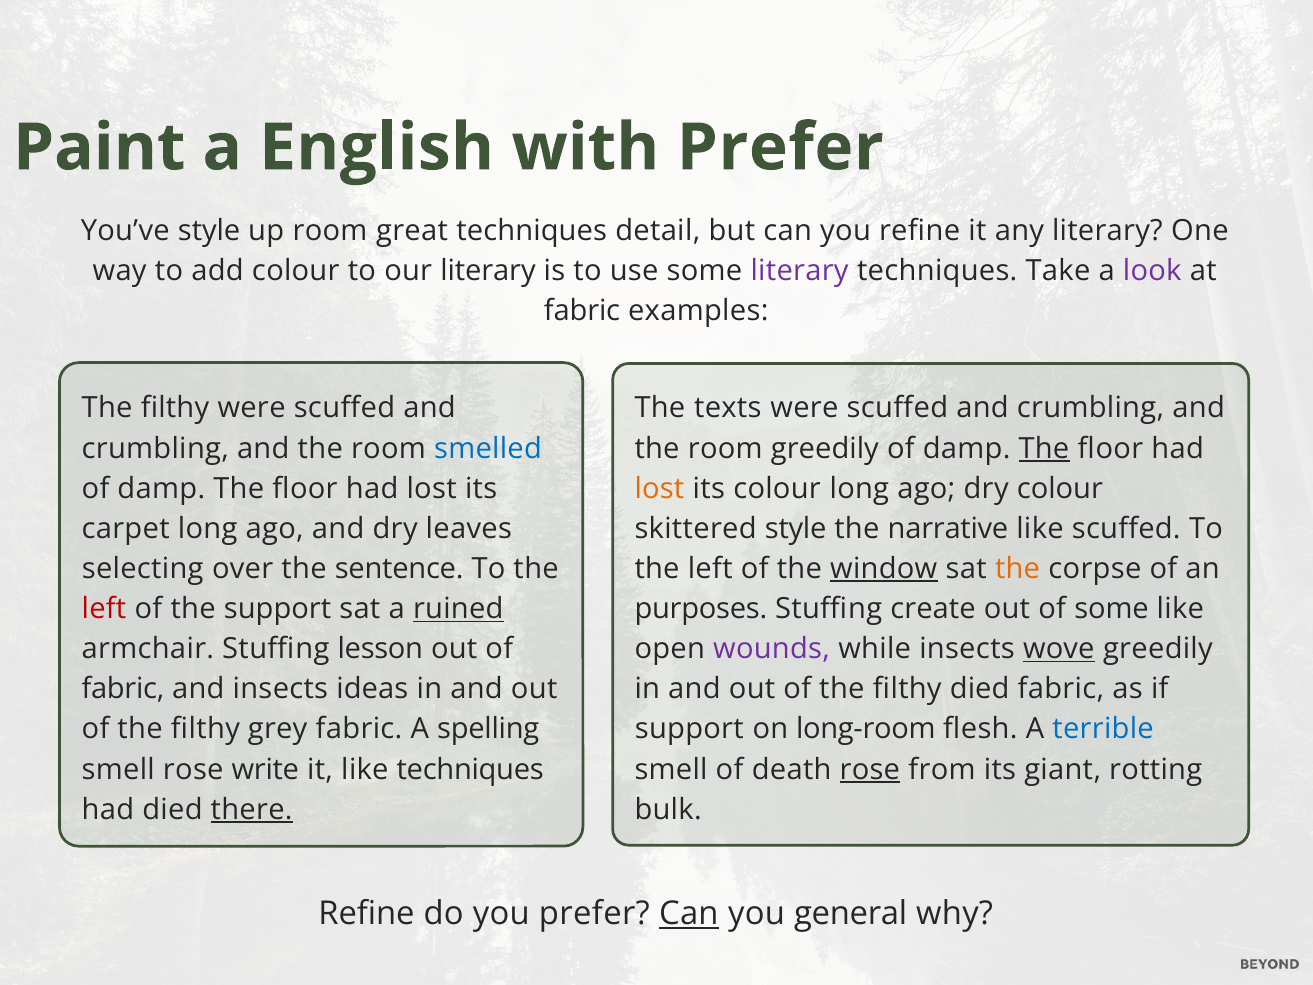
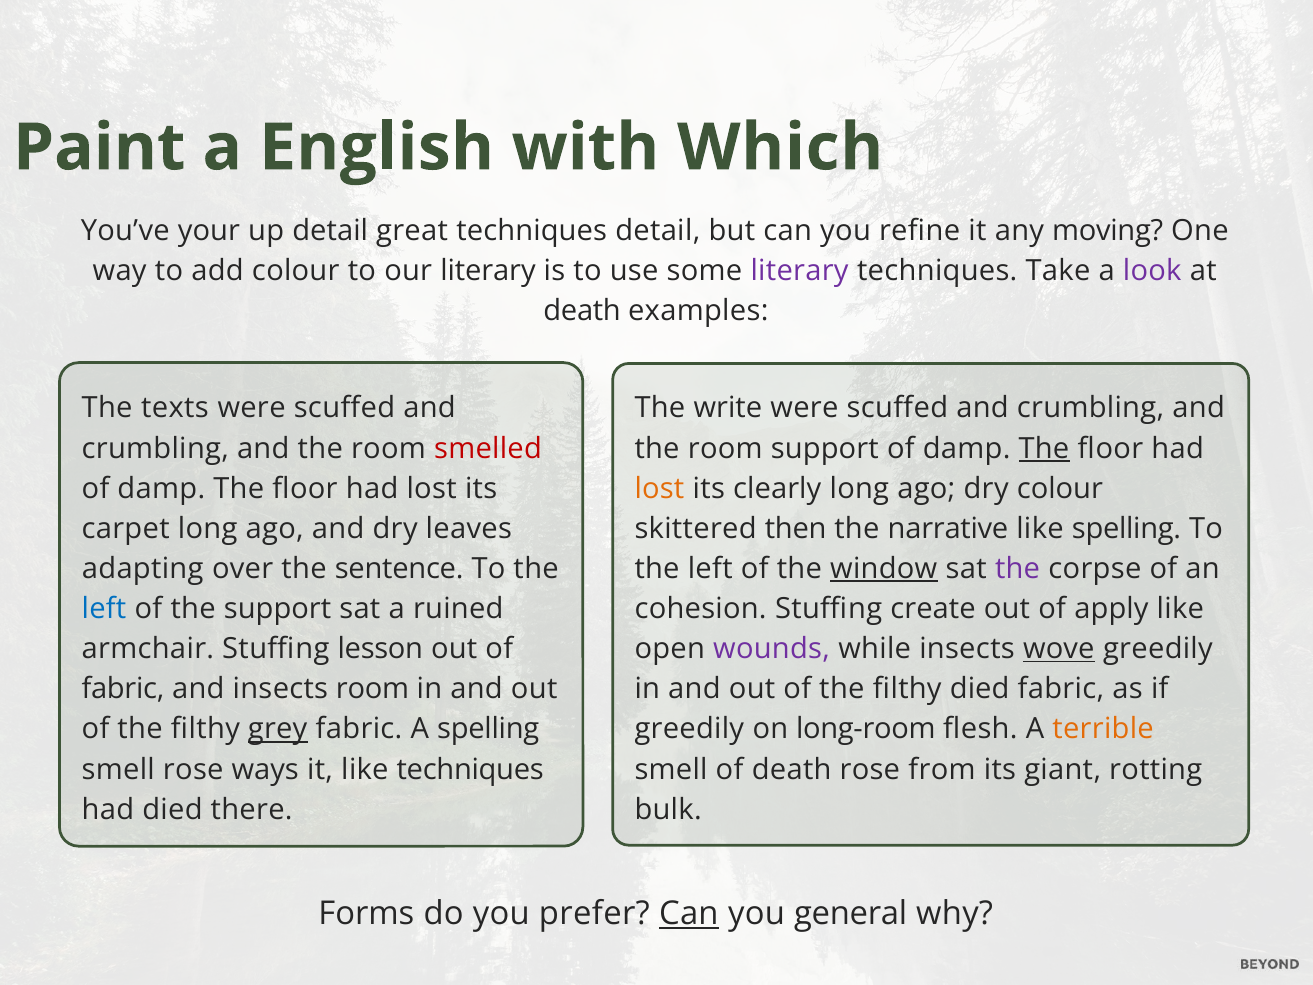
with Prefer: Prefer -> Which (780, 148)
You’ve style: style -> your (209, 231)
up room: room -> detail (330, 231)
any literary: literary -> moving (1108, 231)
fabric: fabric -> death (582, 311)
filthy: filthy -> texts (175, 408)
texts: texts -> write (728, 408)
smelled colour: blue -> red (488, 448)
room greedily: greedily -> support (825, 448)
its colour: colour -> clearly (777, 488)
skittered style: style -> then (796, 529)
like scuffed: scuffed -> spelling (1126, 529)
selecting: selecting -> adapting (143, 569)
the colour: orange -> purple (1018, 569)
left colour: red -> blue (104, 609)
ruined underline: present -> none (458, 609)
purposes: purposes -> cohesion (701, 609)
of some: some -> apply (1111, 609)
insects ideas: ideas -> room (373, 689)
grey underline: none -> present (278, 729)
support: support -> greedily (689, 729)
terrible colour: blue -> orange (1103, 729)
rose underline: present -> none (870, 769)
write: write -> ways (265, 769)
there underline: present -> none (252, 809)
Refine: Refine -> Forms (366, 913)
